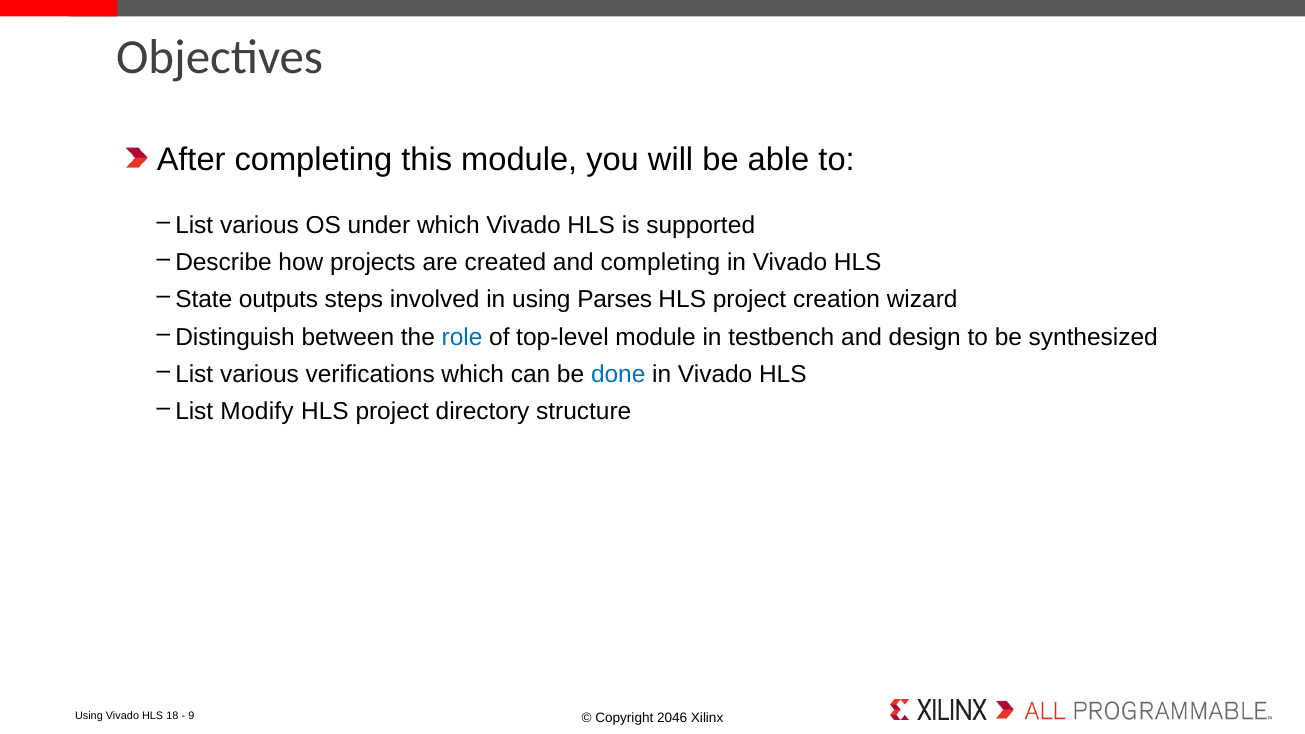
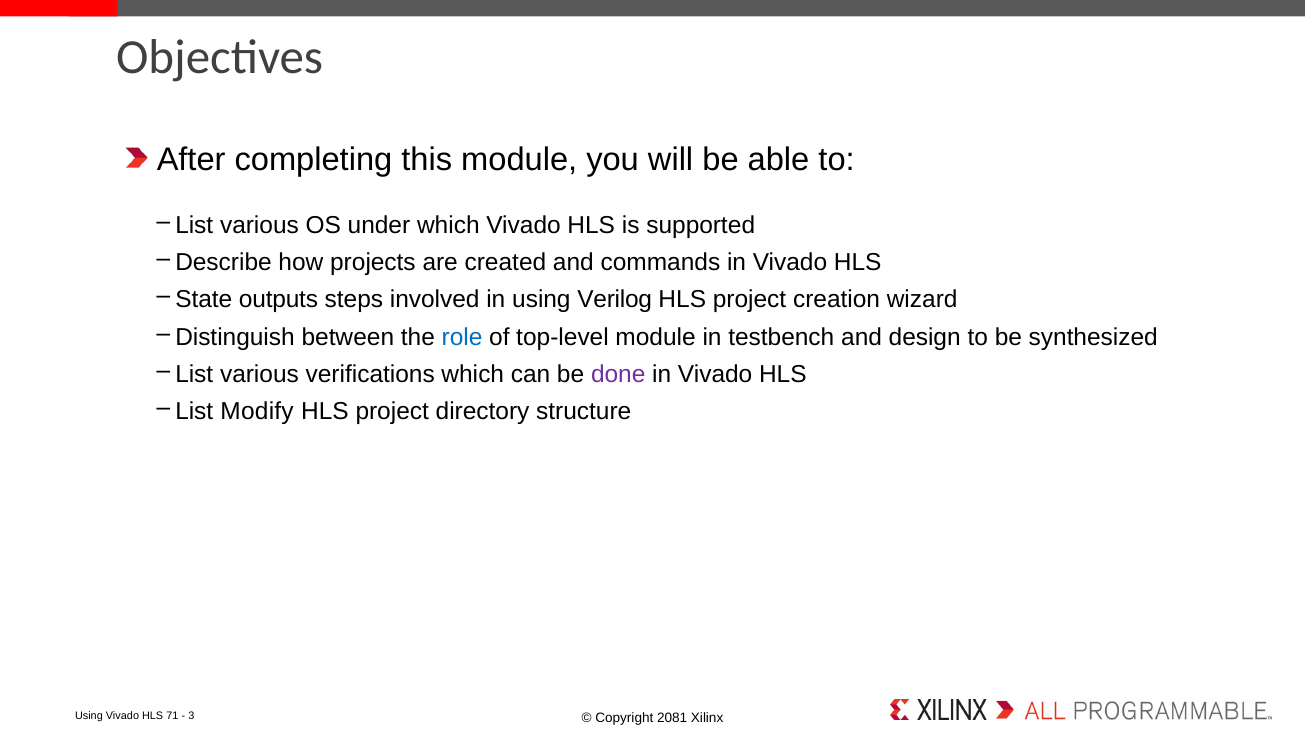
and completing: completing -> commands (660, 263)
Parses: Parses -> Verilog (615, 300)
done colour: blue -> purple (618, 374)
18: 18 -> 71 (172, 716)
9: 9 -> 3 (191, 716)
2046: 2046 -> 2081 (672, 719)
